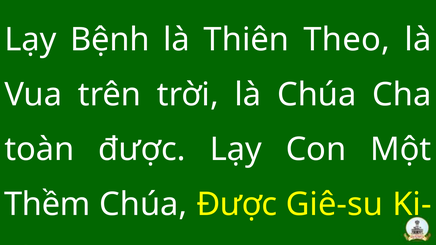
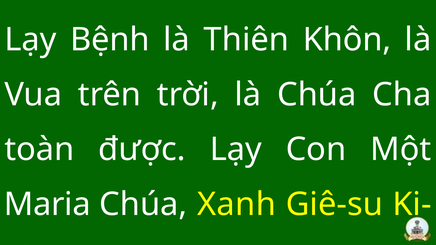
Theo: Theo -> Khôn (347, 40)
Thềm: Thềm -> Maria (47, 205)
Chúa Được: Được -> Xanh (237, 205)
